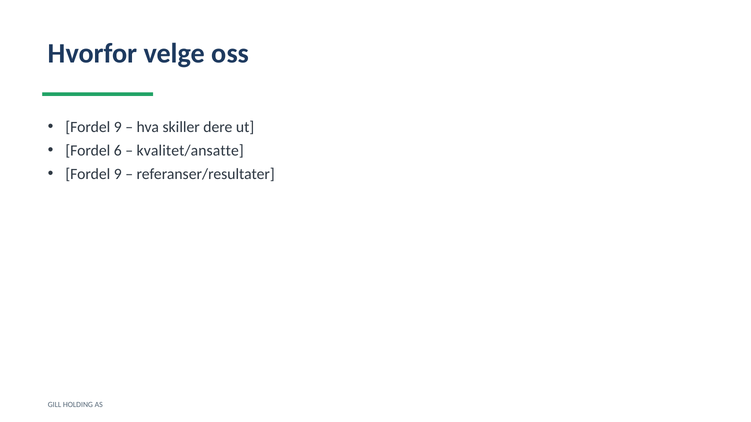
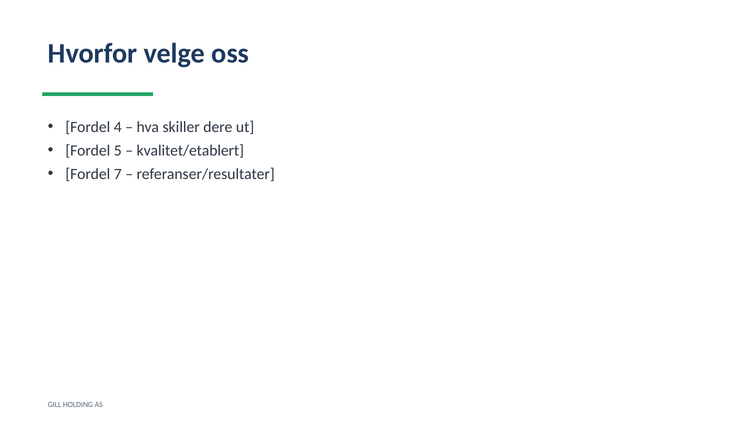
9: 9 -> 4 (118, 127)
6: 6 -> 5 (118, 151)
kvalitet/ansatte: kvalitet/ansatte -> kvalitet/etablert (190, 151)
9: 9 -> 7 (118, 174)
